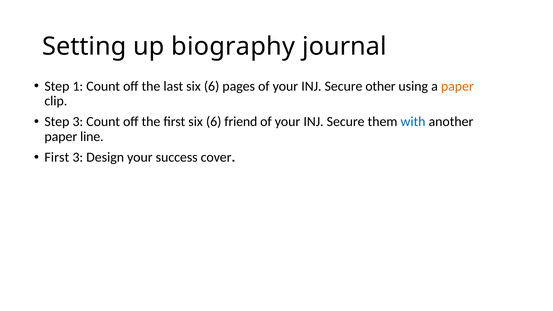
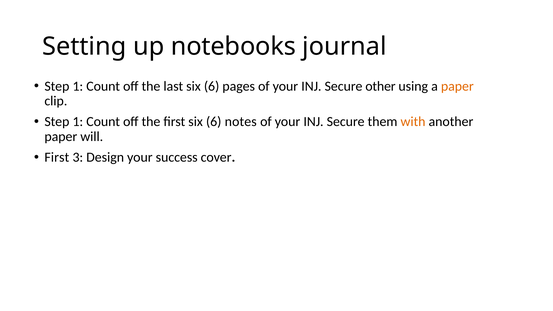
biography: biography -> notebooks (233, 46)
3: 3 -> 1 (78, 122)
friend: friend -> notes (241, 122)
with colour: blue -> orange (413, 122)
line: line -> will (92, 137)
